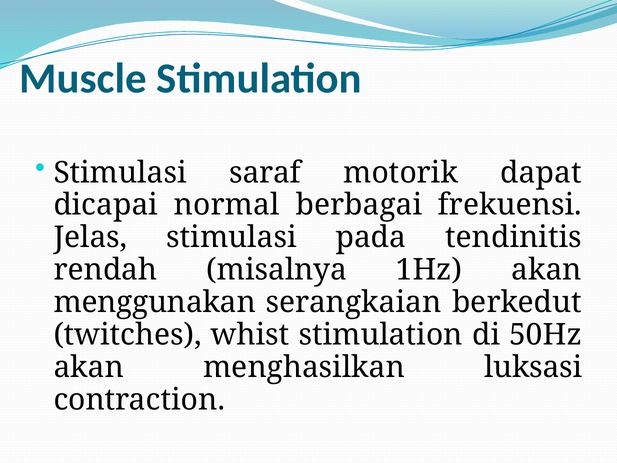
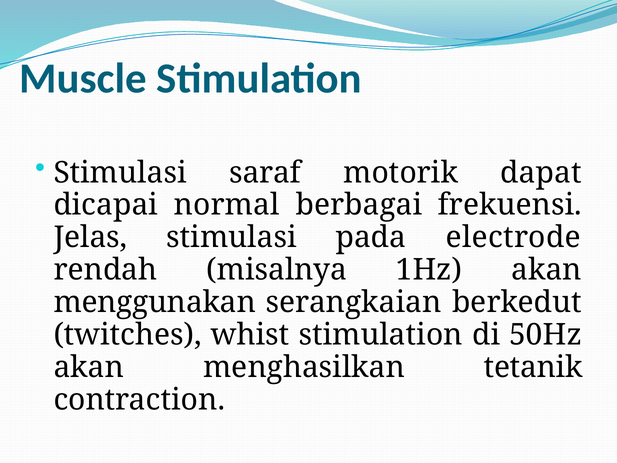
tendinitis: tendinitis -> electrode (513, 237)
luksasi: luksasi -> tetanik (533, 367)
